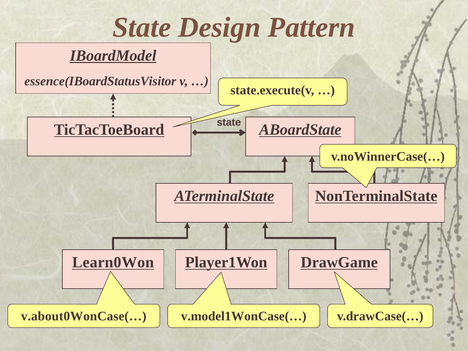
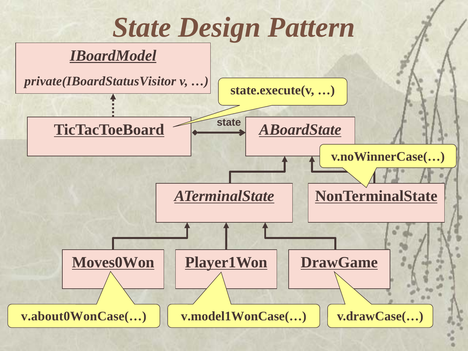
essence(IBoardStatusVisitor: essence(IBoardStatusVisitor -> private(IBoardStatusVisitor (100, 81)
Learn0Won: Learn0Won -> Moves0Won (113, 262)
